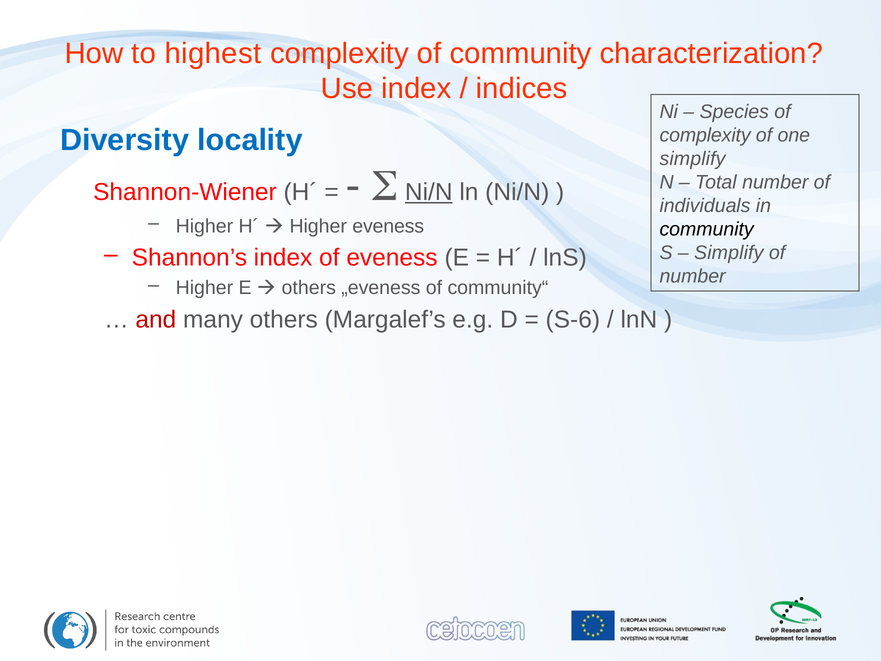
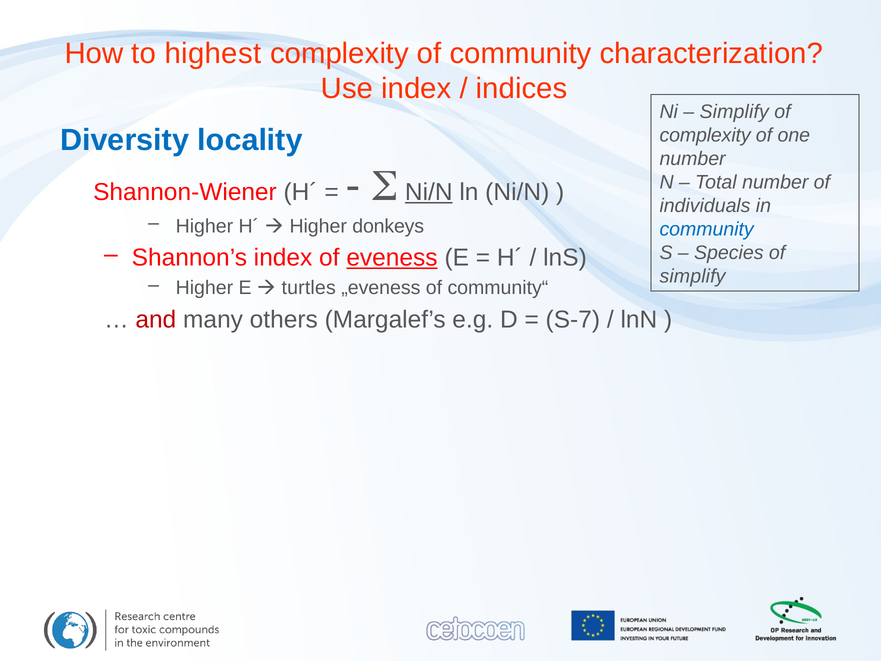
Species: Species -> Simplify (734, 112)
simplify: simplify -> number (693, 159)
Higher eveness: eveness -> donkeys (388, 226)
community colour: black -> blue (707, 229)
Simplify: Simplify -> Species (729, 253)
eveness underline: none -> present (392, 258)
number: number -> simplify (692, 276)
others: others -> turtles (309, 288)
S-6: S-6 -> S-7 (573, 319)
